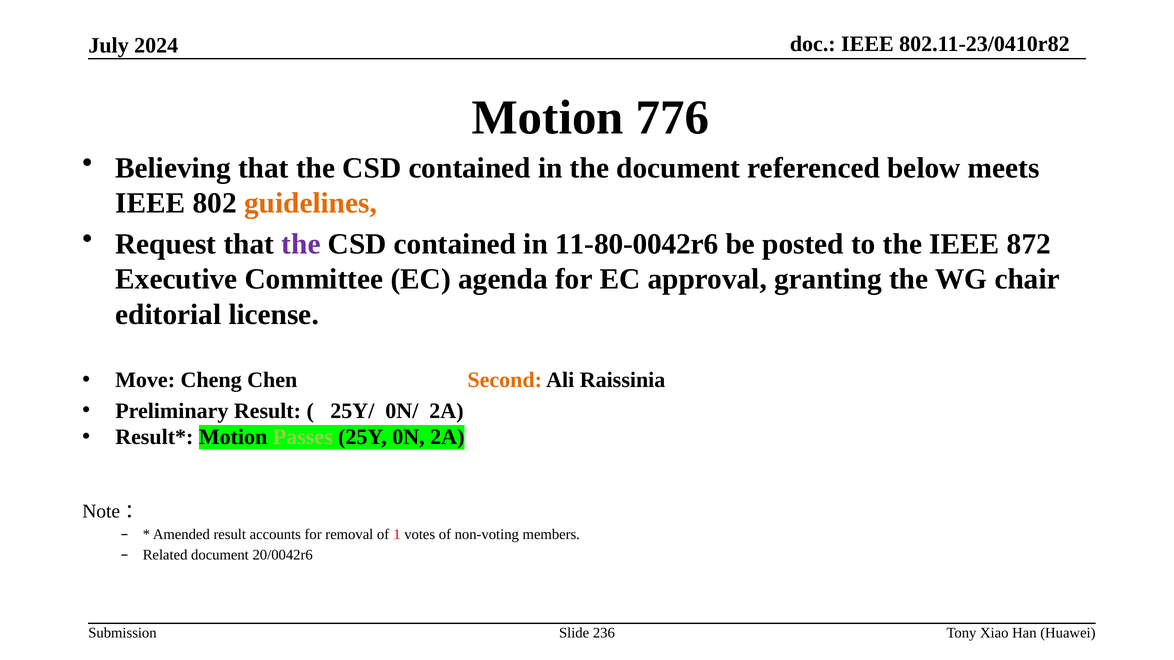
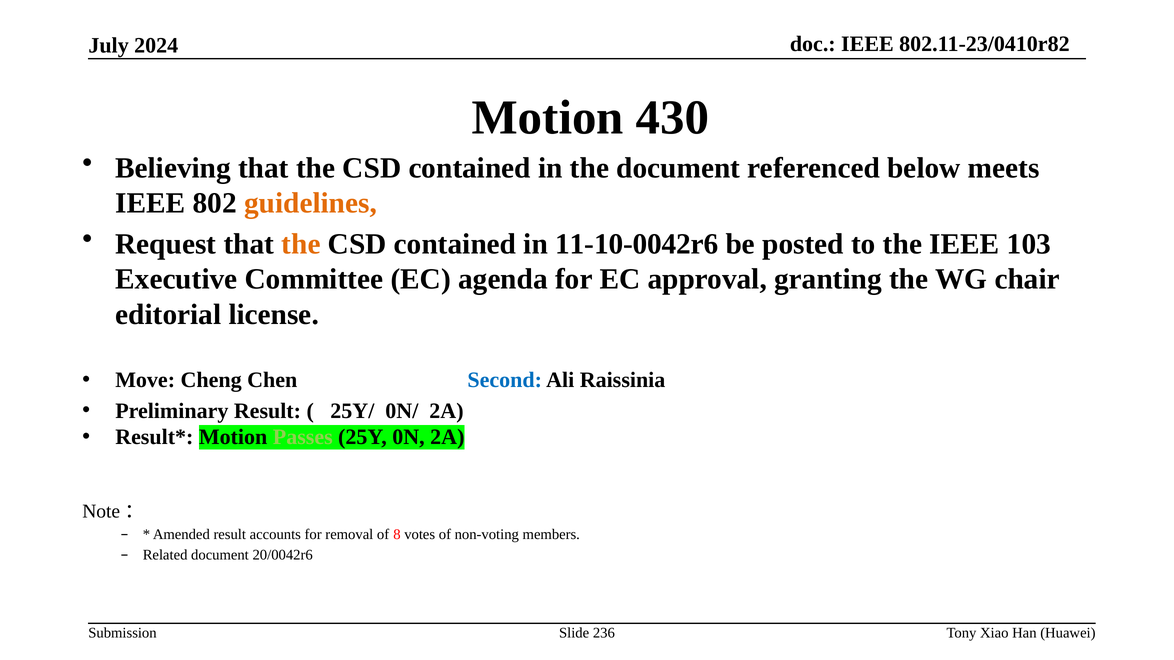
776: 776 -> 430 (673, 118)
the colour: purple -> orange (301, 244)
11-80-0042r6: 11-80-0042r6 -> 11-10-0042r6 (637, 244)
872: 872 -> 103 (1029, 244)
Second colour: orange -> blue (505, 380)
1: 1 -> 8 (397, 535)
